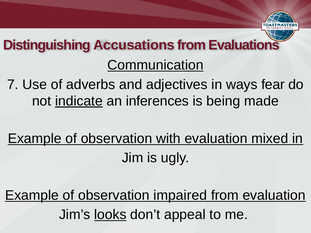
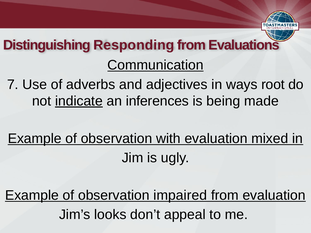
Accusations: Accusations -> Responding (134, 45)
fear: fear -> root (273, 85)
looks underline: present -> none (110, 215)
